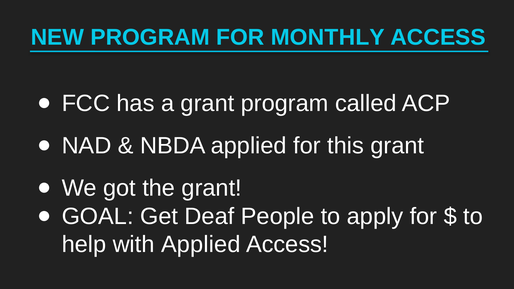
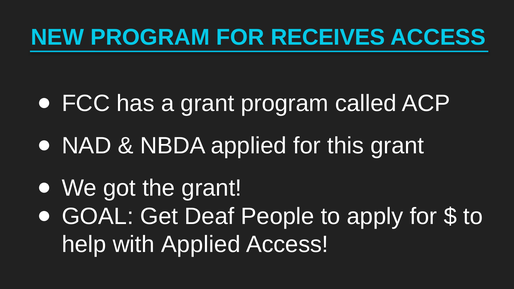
MONTHLY: MONTHLY -> RECEIVES (328, 37)
